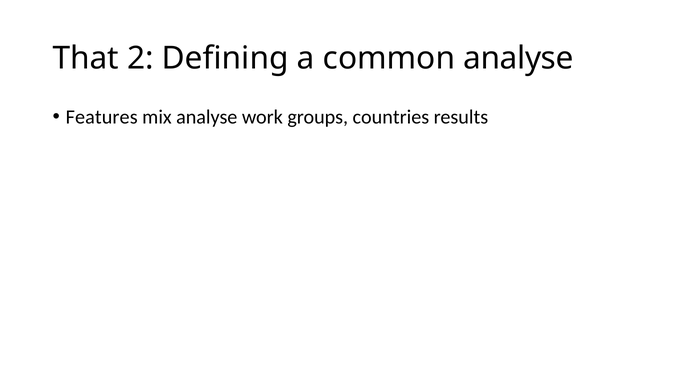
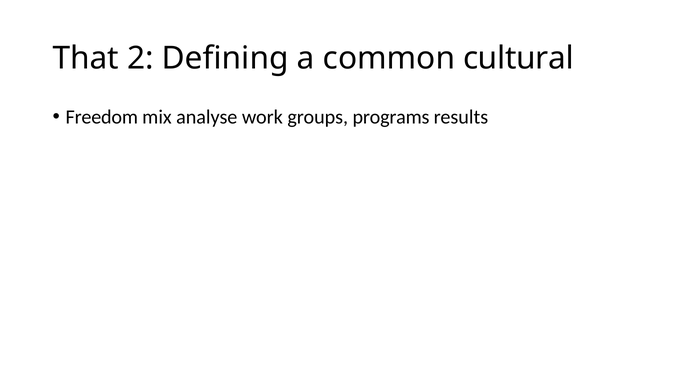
common analyse: analyse -> cultural (518, 58)
Features: Features -> Freedom (102, 117)
countries: countries -> programs (391, 117)
